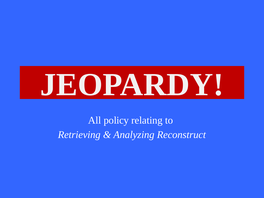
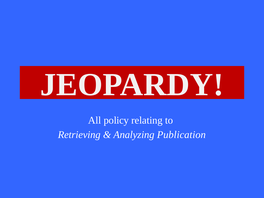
Reconstruct: Reconstruct -> Publication (181, 135)
